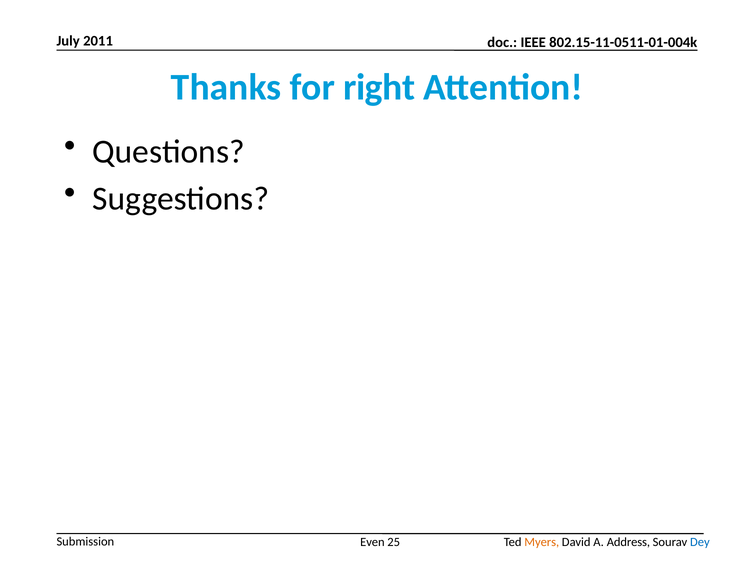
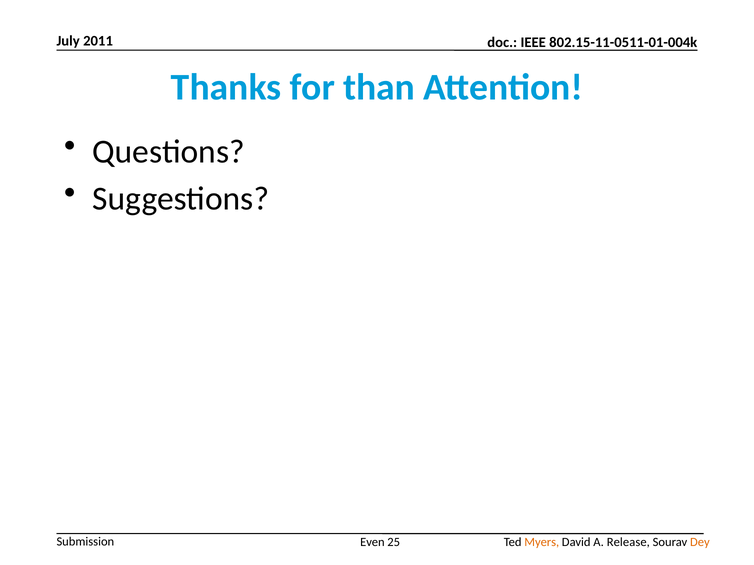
right: right -> than (379, 87)
Address: Address -> Release (628, 542)
Dey colour: blue -> orange (700, 542)
